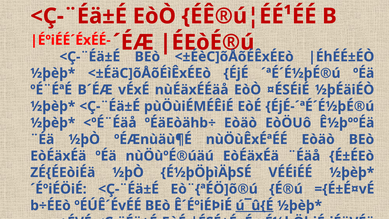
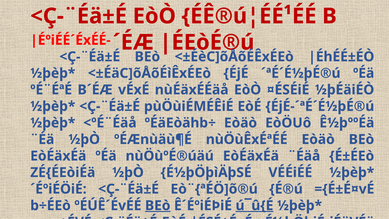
BEò underline: none -> present (158, 205)
